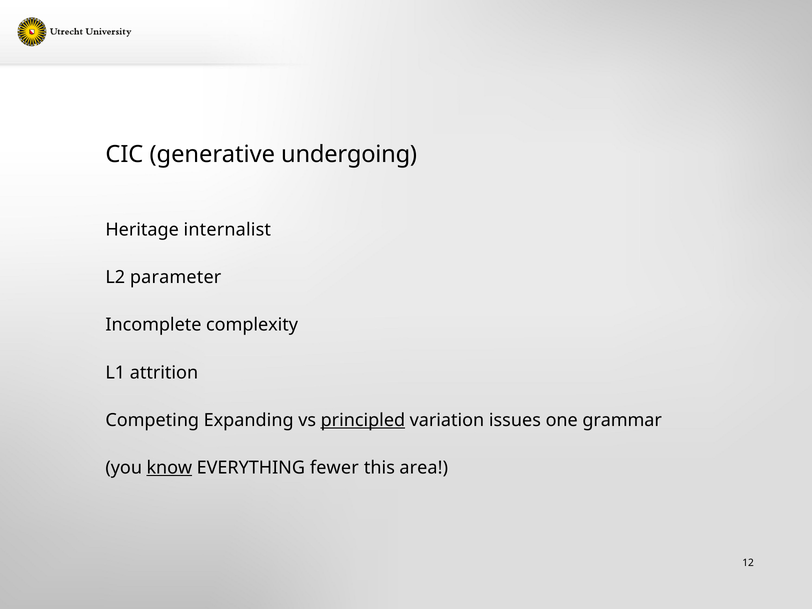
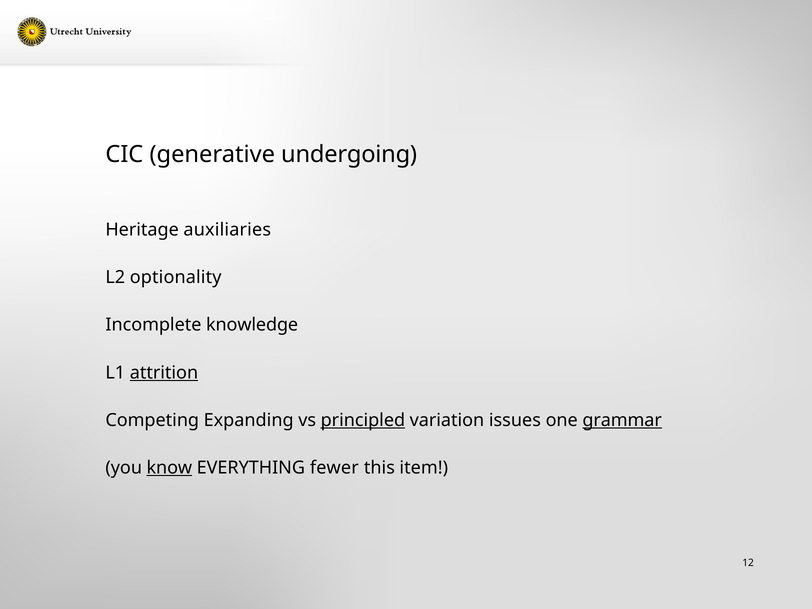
internalist: internalist -> auxiliaries (227, 230)
parameter: parameter -> optionality (176, 277)
complexity: complexity -> knowledge (252, 325)
attrition underline: none -> present (164, 373)
grammar underline: none -> present (622, 420)
area: area -> item (424, 468)
